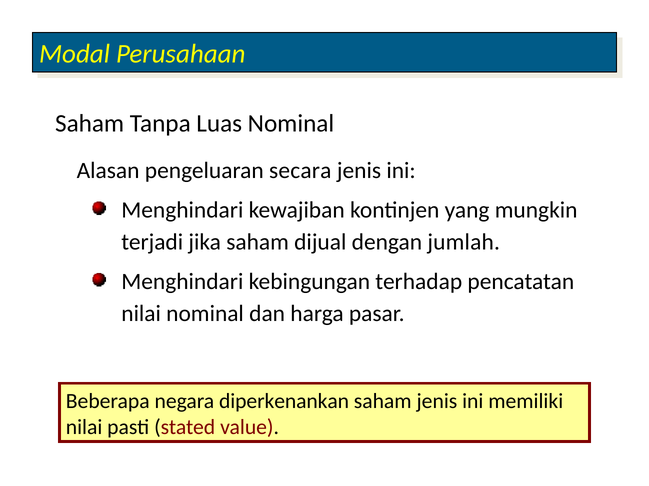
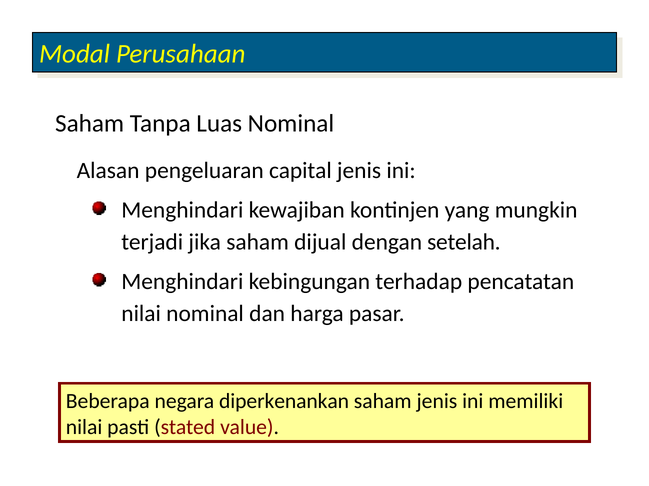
secara: secara -> capital (300, 171)
jumlah: jumlah -> setelah (464, 242)
